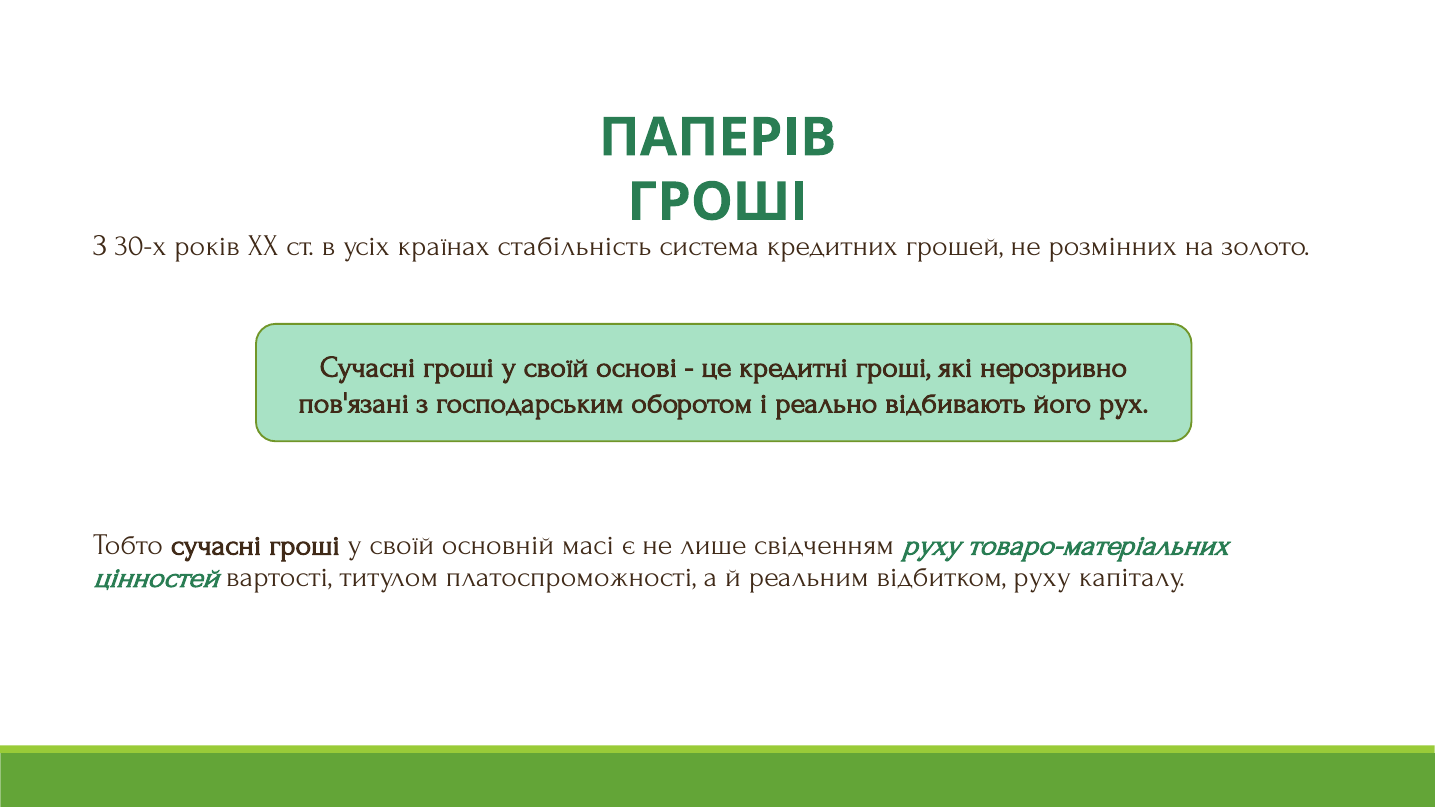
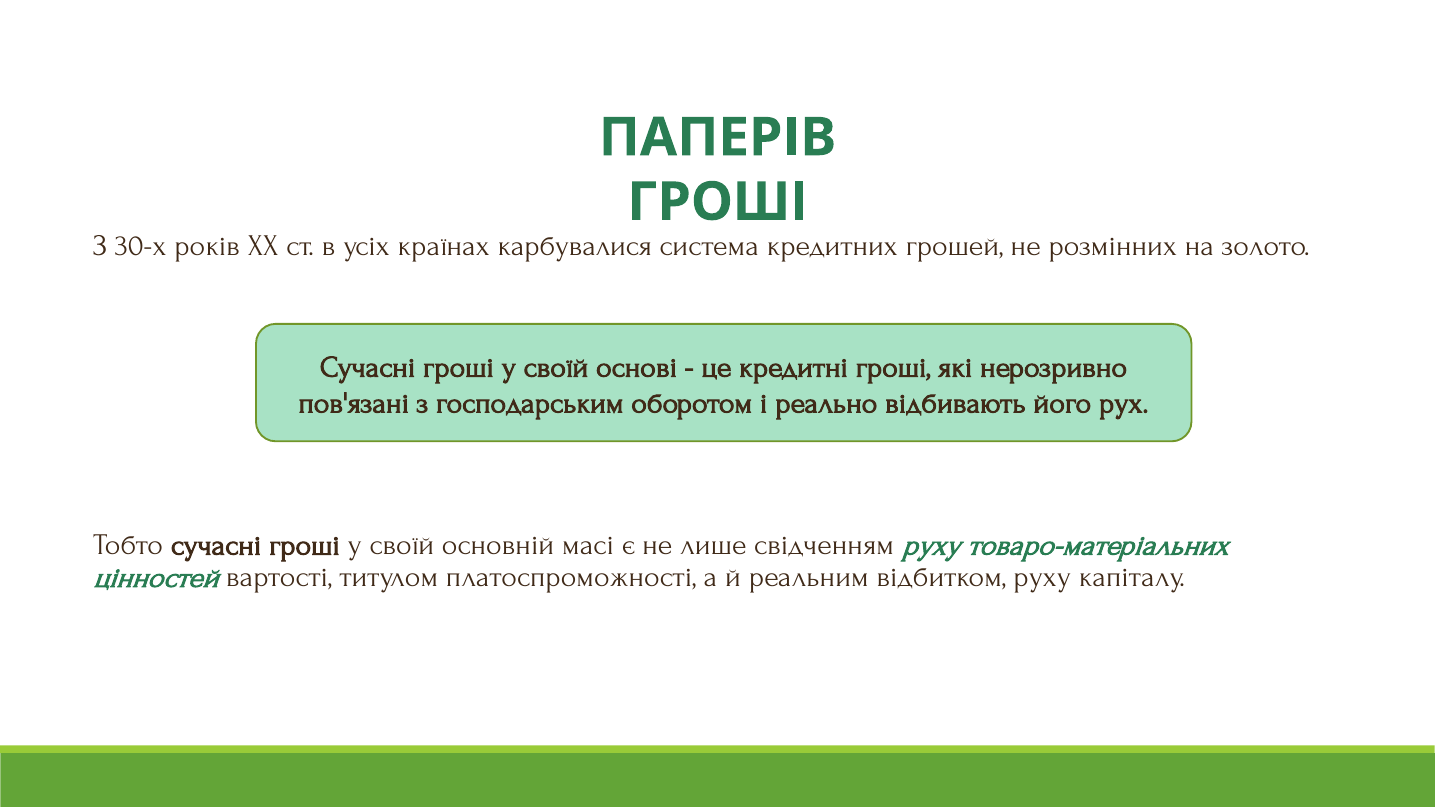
стабільність: стабільність -> карбувалися (575, 246)
